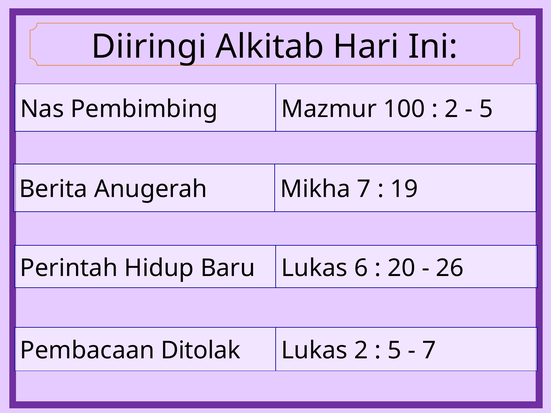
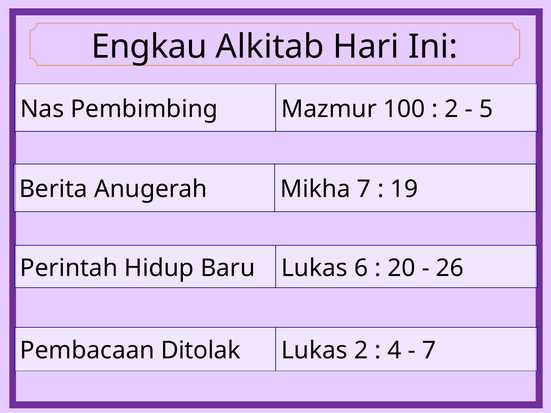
Diiringi: Diiringi -> Engkau (149, 47)
5: 5 -> 4 (394, 351)
